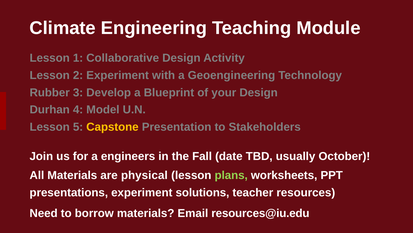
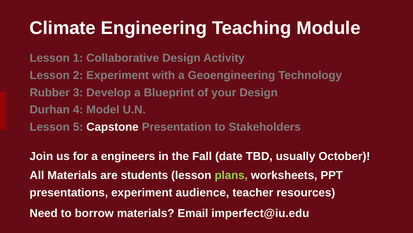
Capstone colour: yellow -> white (112, 127)
physical: physical -> students (144, 175)
solutions: solutions -> audience (202, 192)
resources@iu.edu: resources@iu.edu -> imperfect@iu.edu (260, 213)
